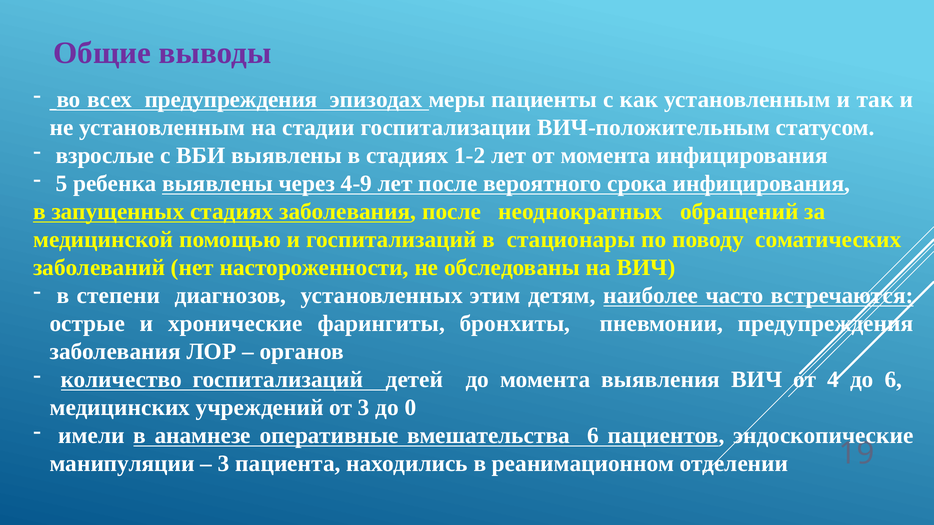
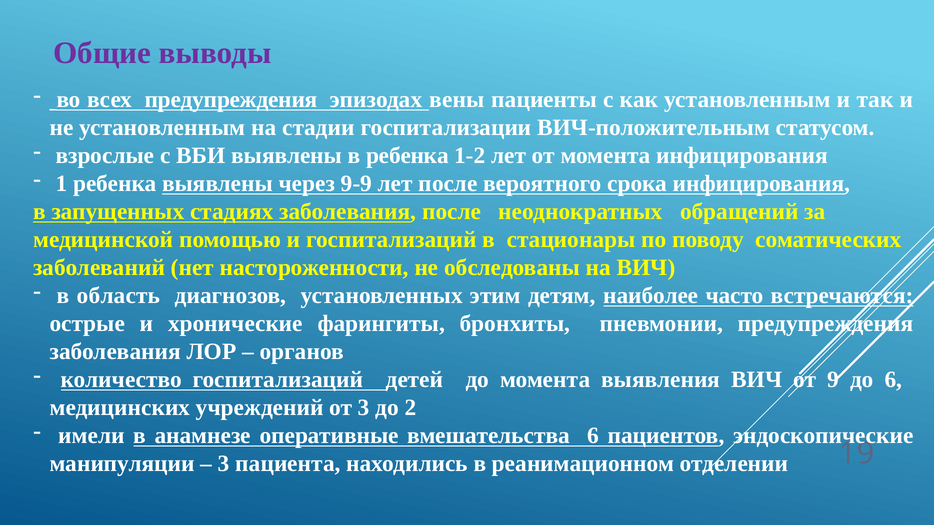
меры: меры -> вены (457, 100)
в стадиях: стадиях -> ребенка (407, 156)
5: 5 -> 1 (61, 184)
4-9: 4-9 -> 9-9 (356, 184)
степени: степени -> область (119, 296)
4: 4 -> 9 (833, 380)
0: 0 -> 2 (411, 408)
